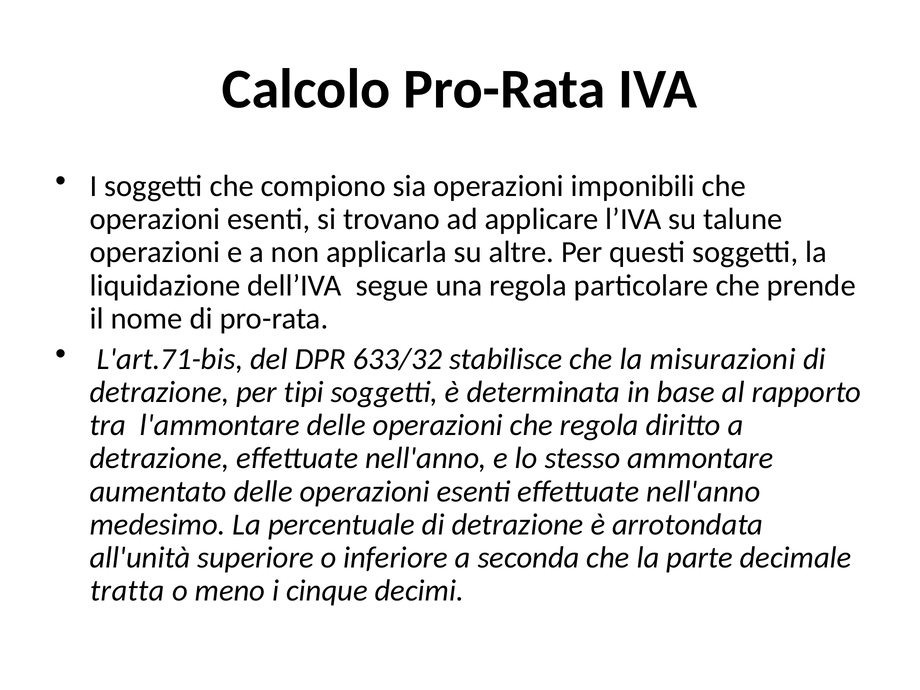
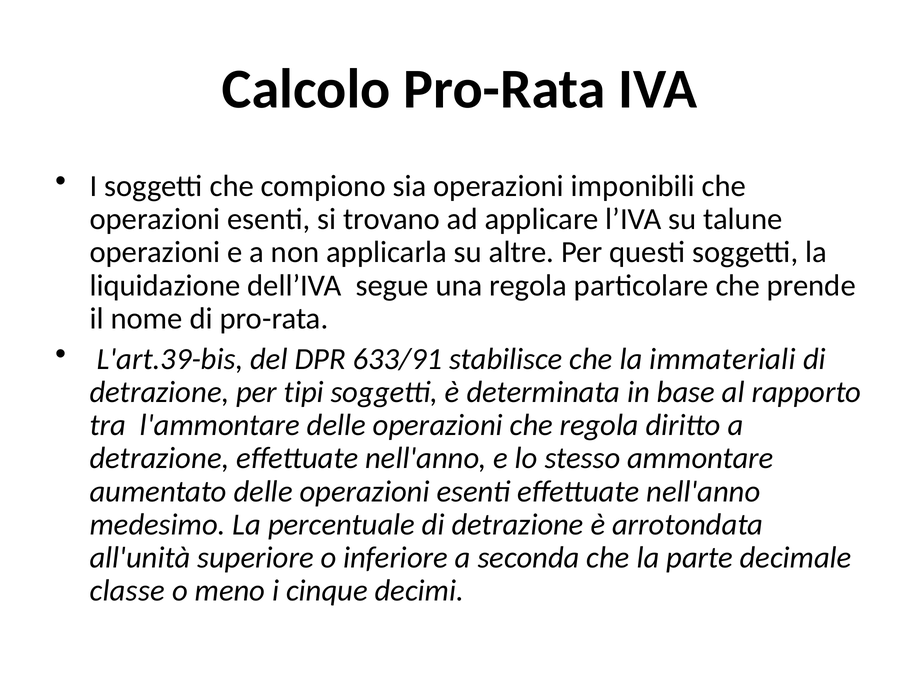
L'art.71-bis: L'art.71-bis -> L'art.39-bis (170, 359)
633/32: 633/32 -> 633/91 (398, 359)
misurazioni: misurazioni -> immateriali (723, 359)
tratta: tratta -> classe (127, 591)
